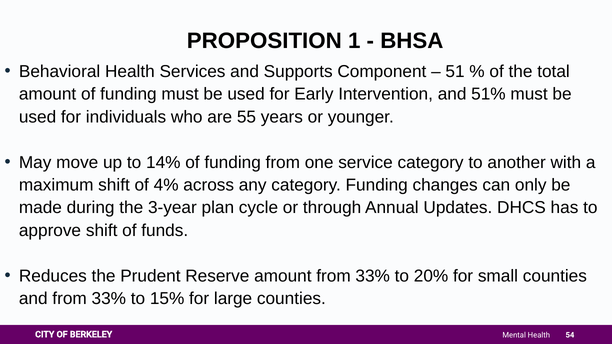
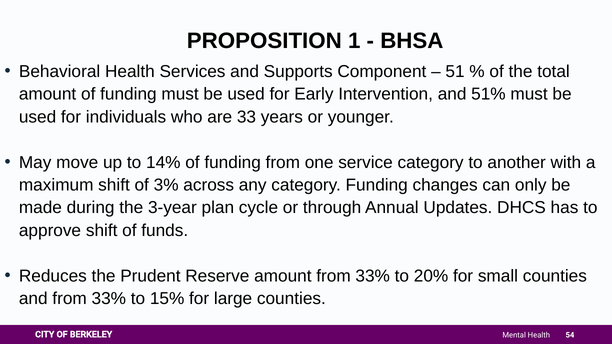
55: 55 -> 33 (246, 117)
4%: 4% -> 3% (166, 185)
